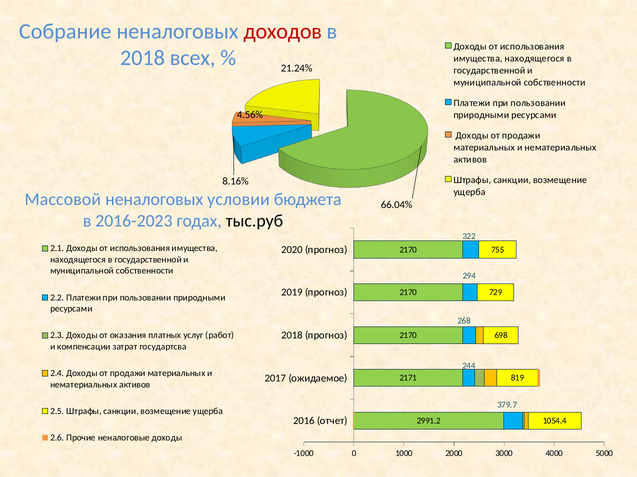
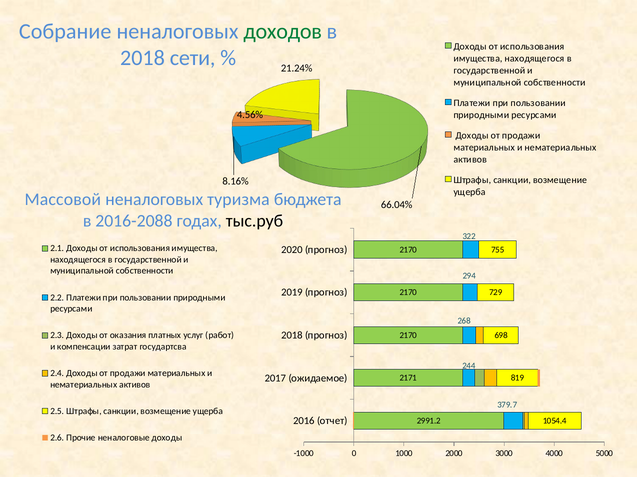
доходов colour: red -> green (283, 31)
всех: всех -> сети (193, 58)
условии: условии -> туризма (238, 200)
2016-2023: 2016-2023 -> 2016-2088 (134, 221)
